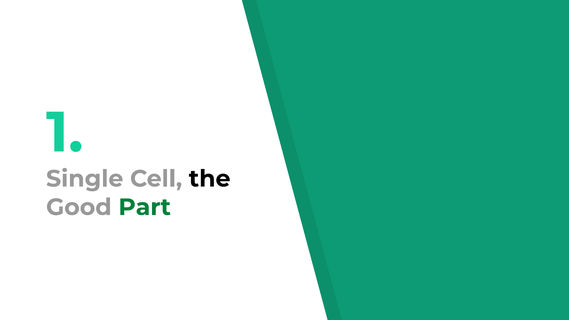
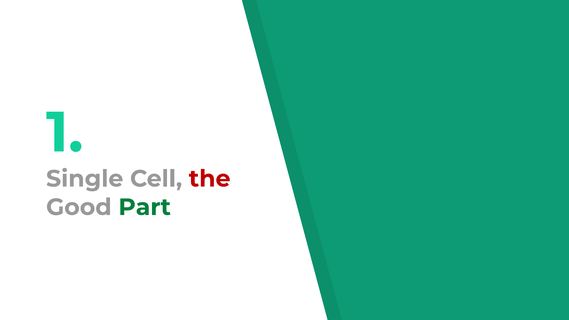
the colour: black -> red (210, 179)
